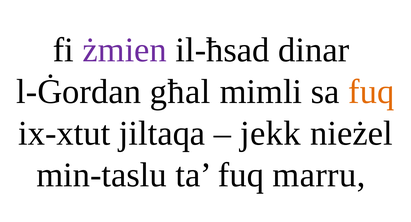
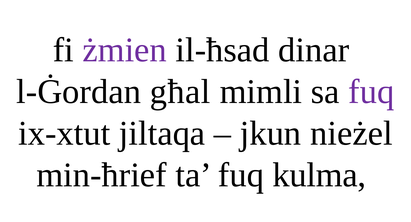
fuq colour: orange -> purple (371, 92)
jekk: jekk -> jkun (271, 133)
min-taslu: min-taslu -> min-ħrief (102, 174)
marru: marru -> kulma (319, 174)
